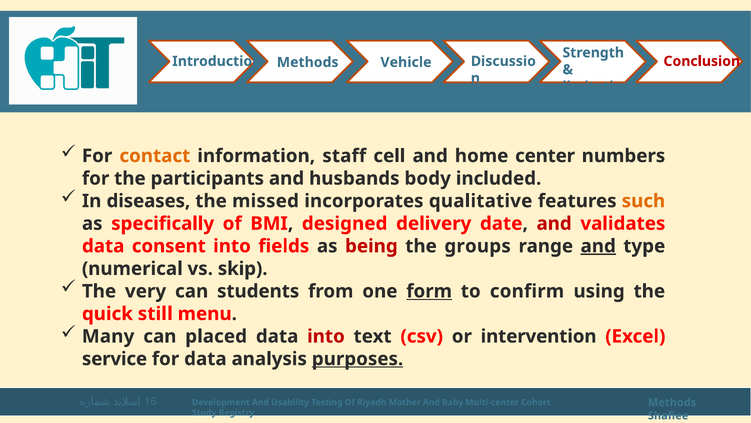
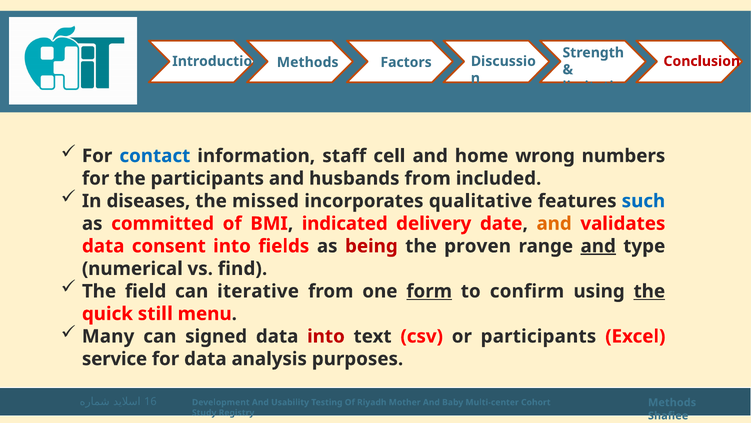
Vehicle: Vehicle -> Factors (406, 62)
contact colour: orange -> blue (155, 156)
center: center -> wrong (545, 156)
husbands body: body -> from (428, 178)
such colour: orange -> blue (643, 201)
specifically: specifically -> committed (163, 223)
designed: designed -> indicated (345, 223)
and colour: red -> orange (554, 223)
groups: groups -> proven (478, 246)
skip: skip -> find (243, 268)
very: very -> field (146, 291)
students: students -> iterative (258, 291)
the underline: none -> present (649, 291)
placed: placed -> signed (216, 336)
or intervention: intervention -> participants (538, 336)
purposes underline: present -> none (358, 358)
